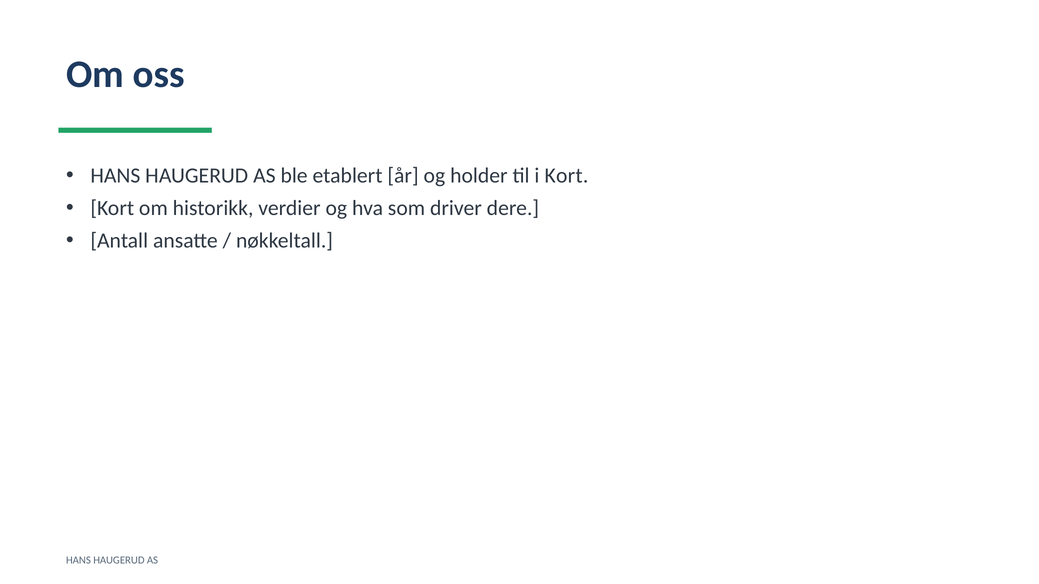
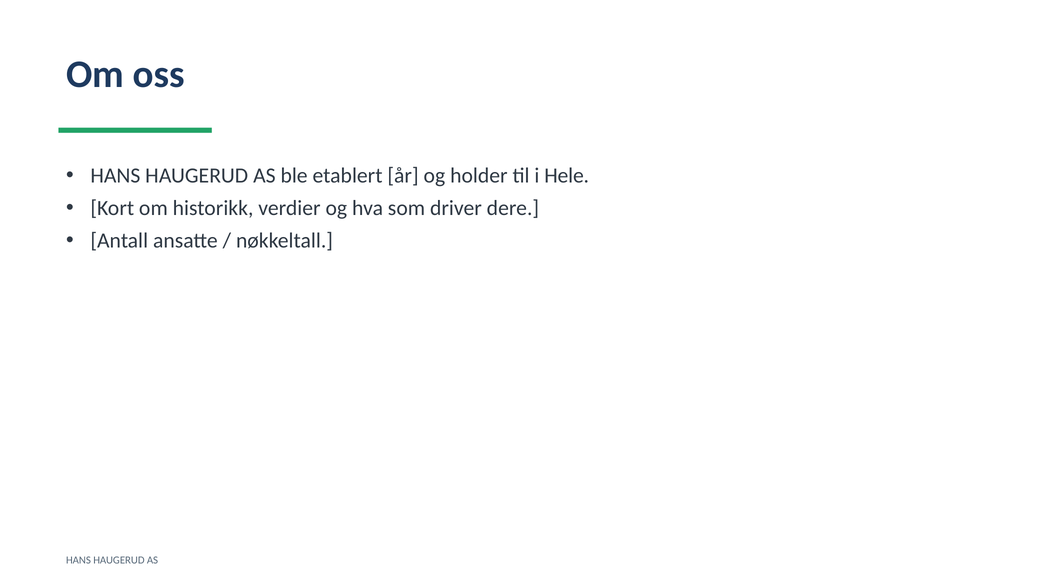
i Kort: Kort -> Hele (567, 176)
